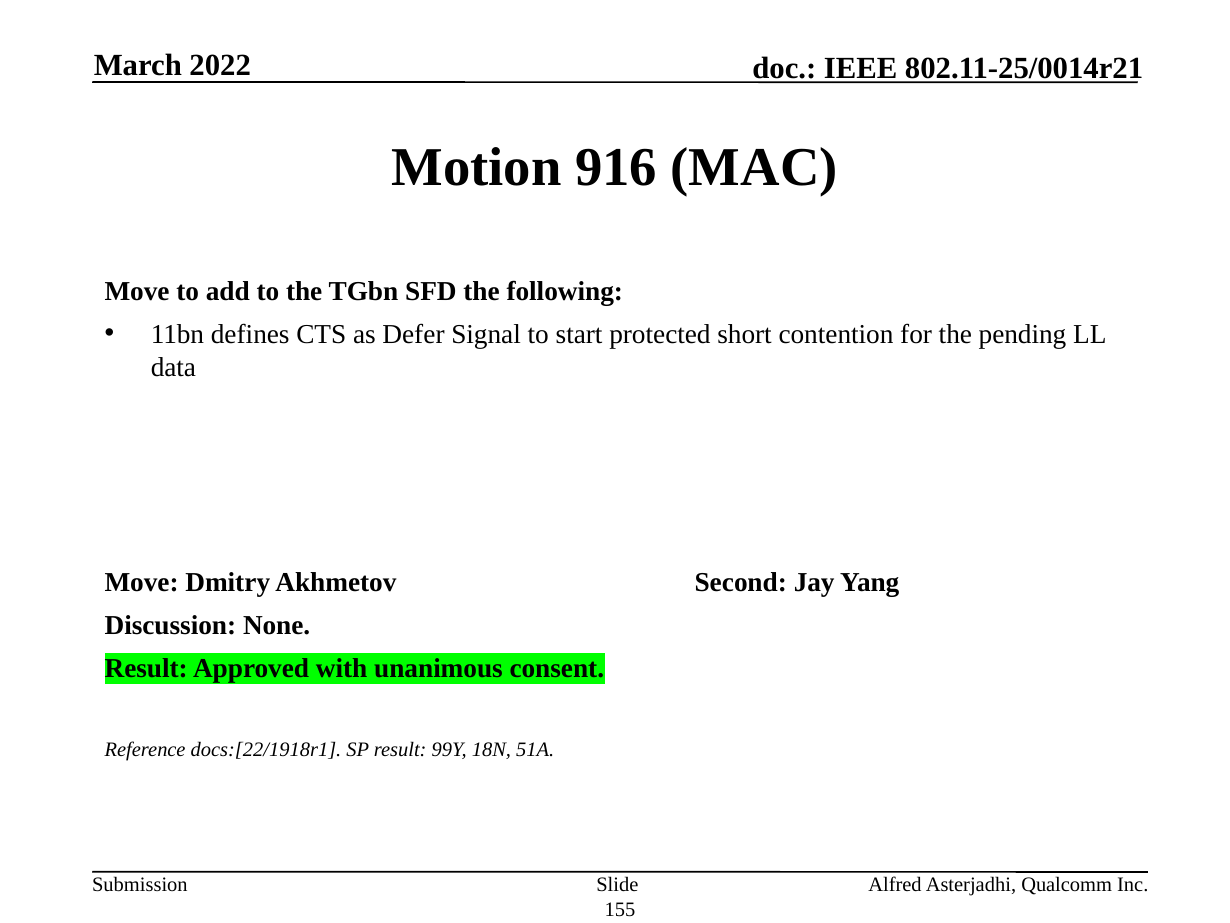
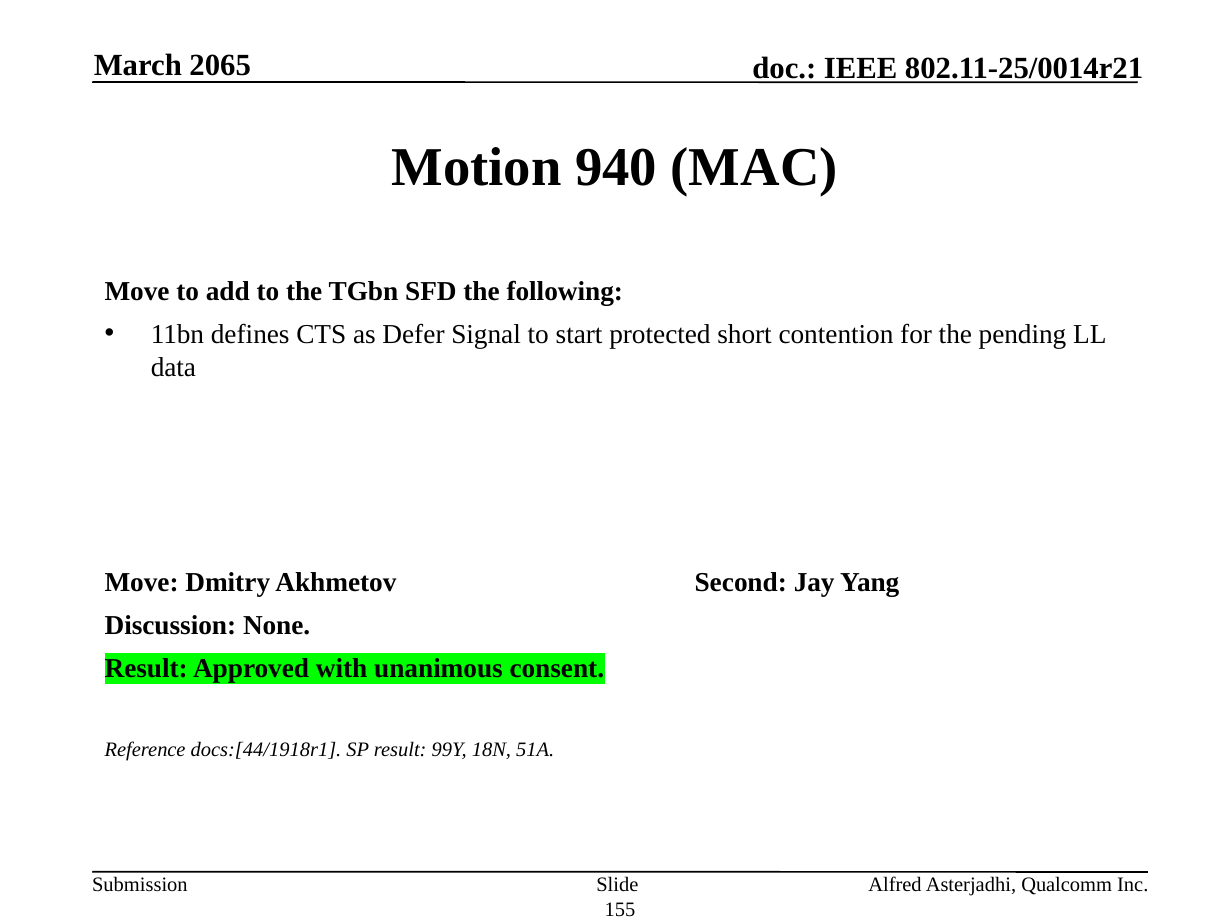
2022: 2022 -> 2065 (220, 65)
916: 916 -> 940 (616, 168)
docs:[22/1918r1: docs:[22/1918r1 -> docs:[44/1918r1 (266, 750)
